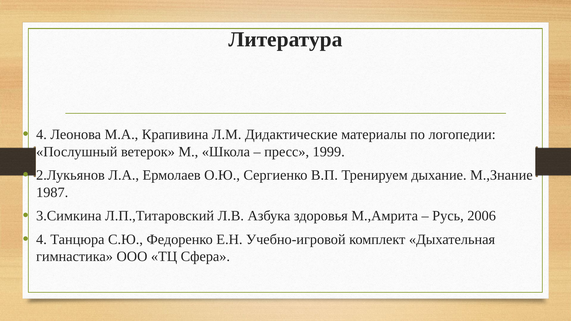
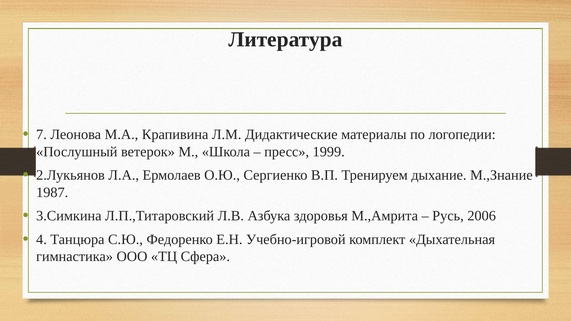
4: 4 -> 7 (41, 135)
